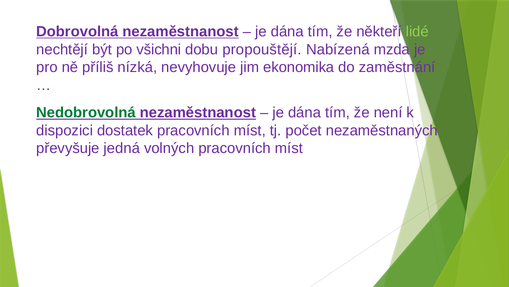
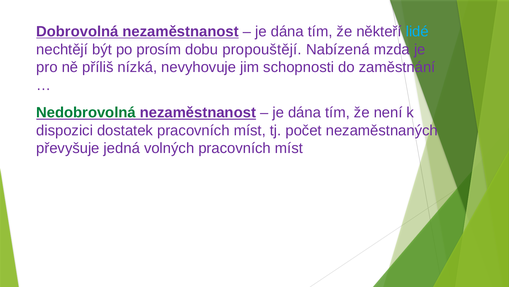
lidé colour: light green -> light blue (417, 32)
všichni: všichni -> prosím (159, 49)
ekonomika: ekonomika -> schopnosti (299, 67)
